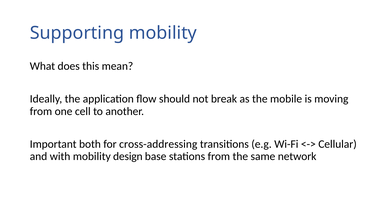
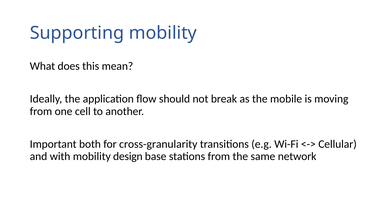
cross-addressing: cross-addressing -> cross-granularity (158, 144)
